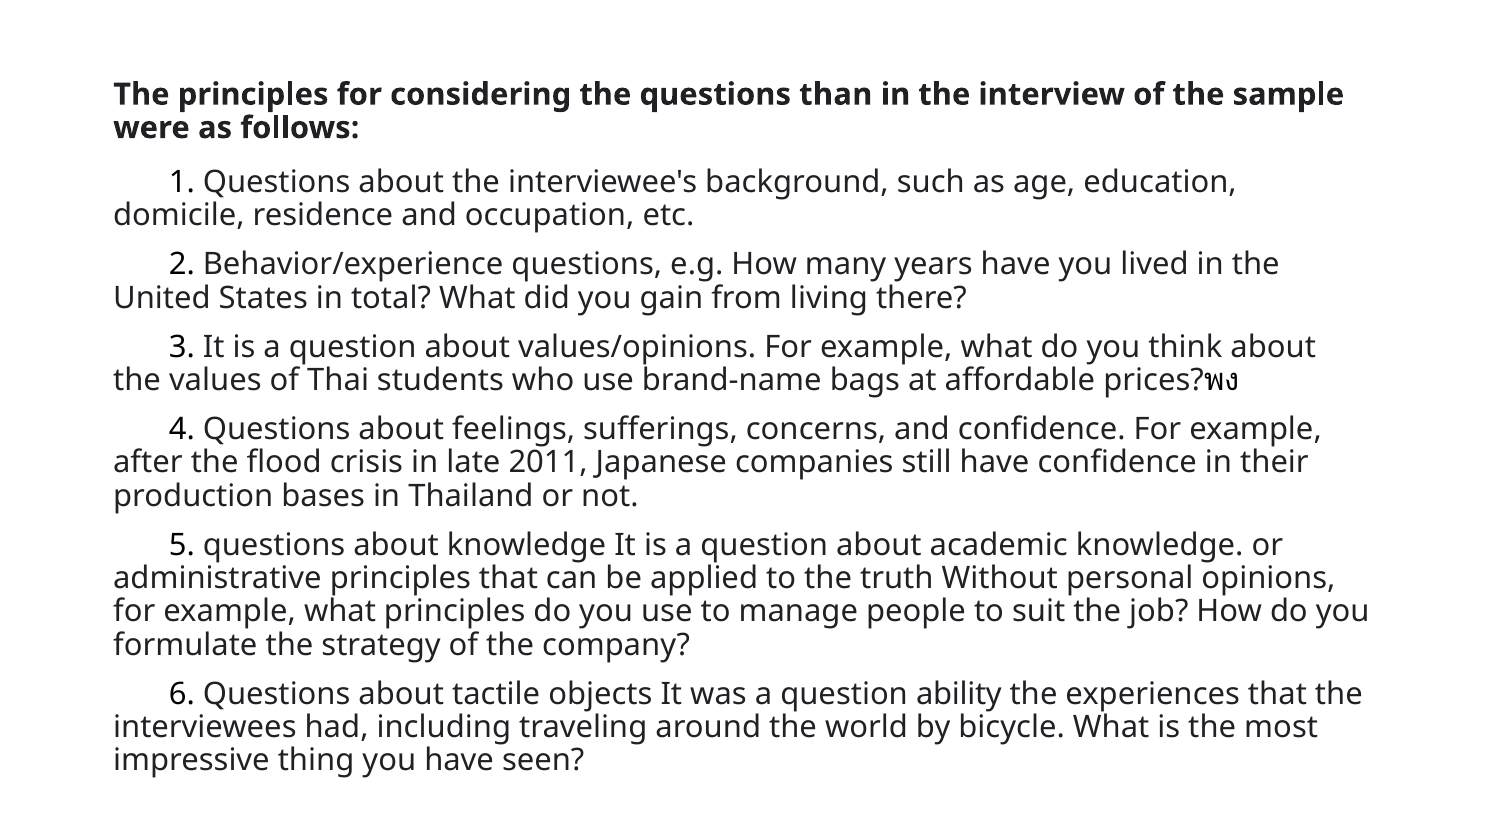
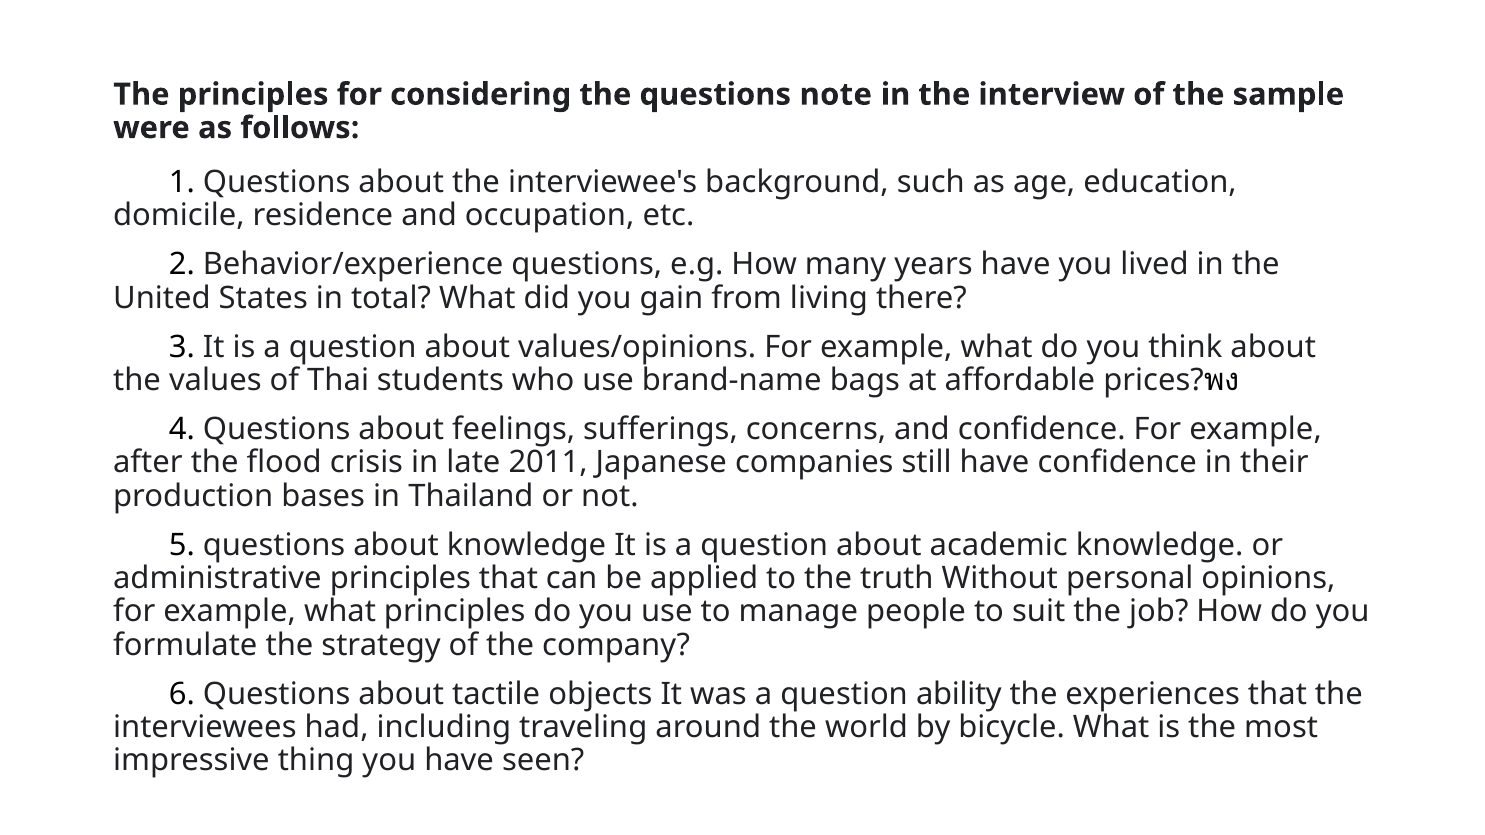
than: than -> note (836, 95)
